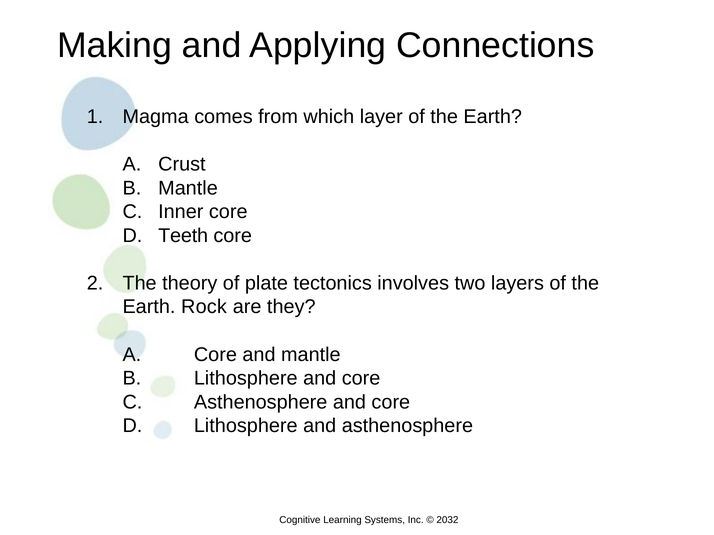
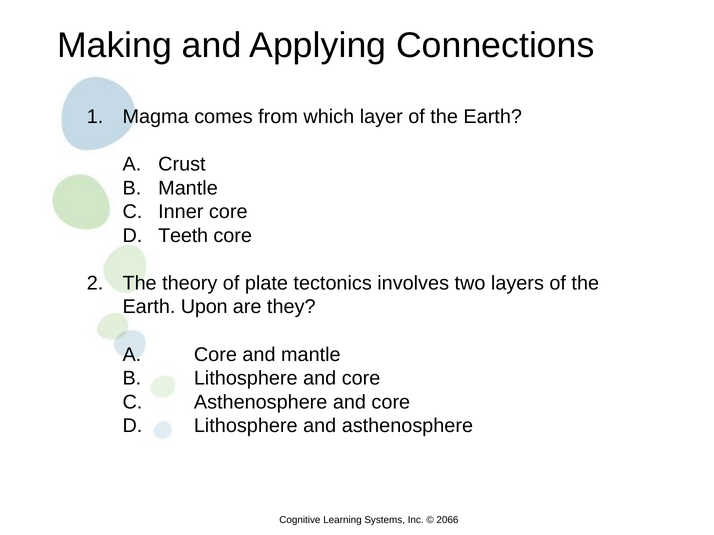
Rock: Rock -> Upon (204, 307)
2032: 2032 -> 2066 (447, 521)
